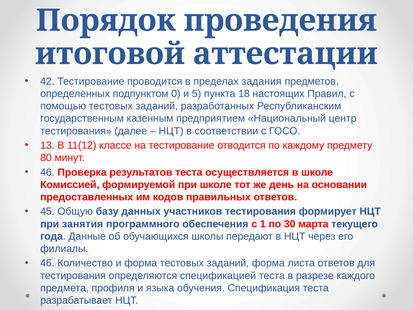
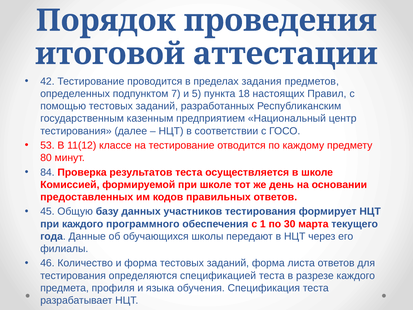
0: 0 -> 7 (176, 94)
13: 13 -> 53 (47, 145)
46: 46 -> 84 (47, 172)
при занятия: занятия -> каждого (83, 224)
